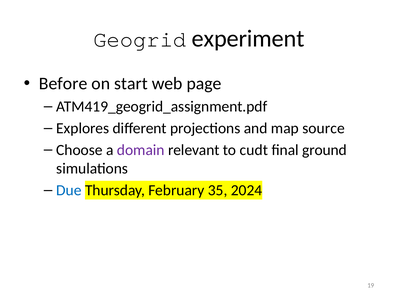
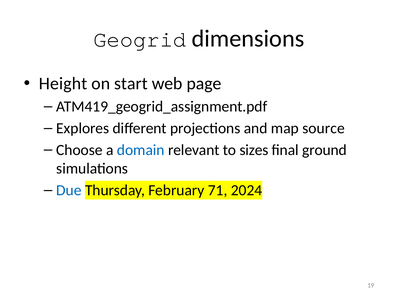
experiment: experiment -> dimensions (248, 39)
Before: Before -> Height (63, 83)
domain colour: purple -> blue (141, 150)
cudt: cudt -> sizes (254, 150)
35: 35 -> 71 (218, 190)
